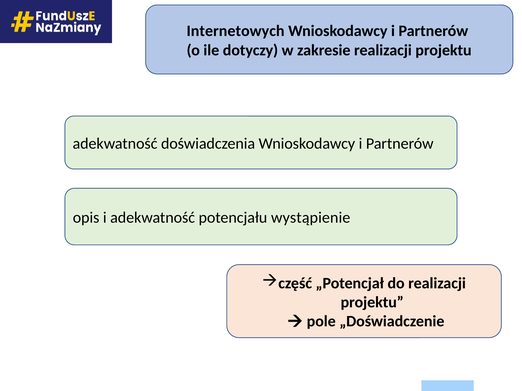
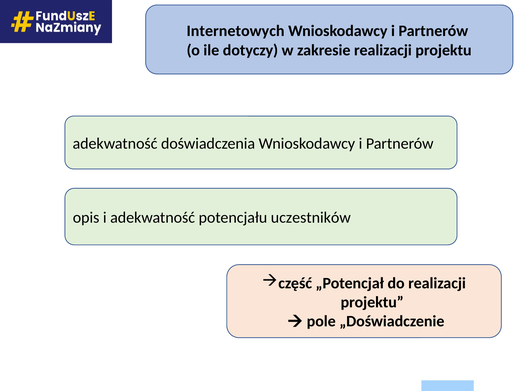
wystąpienie: wystąpienie -> uczestników (311, 218)
